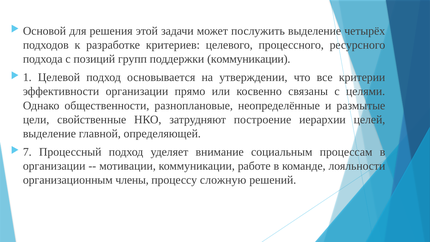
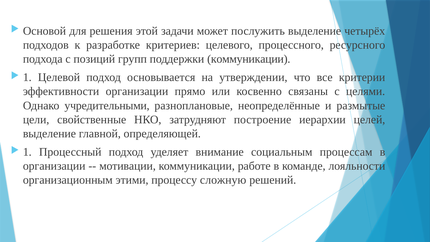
общественности: общественности -> учредительными (107, 105)
7: 7 -> 1 (27, 152)
члены: члены -> этими (132, 180)
